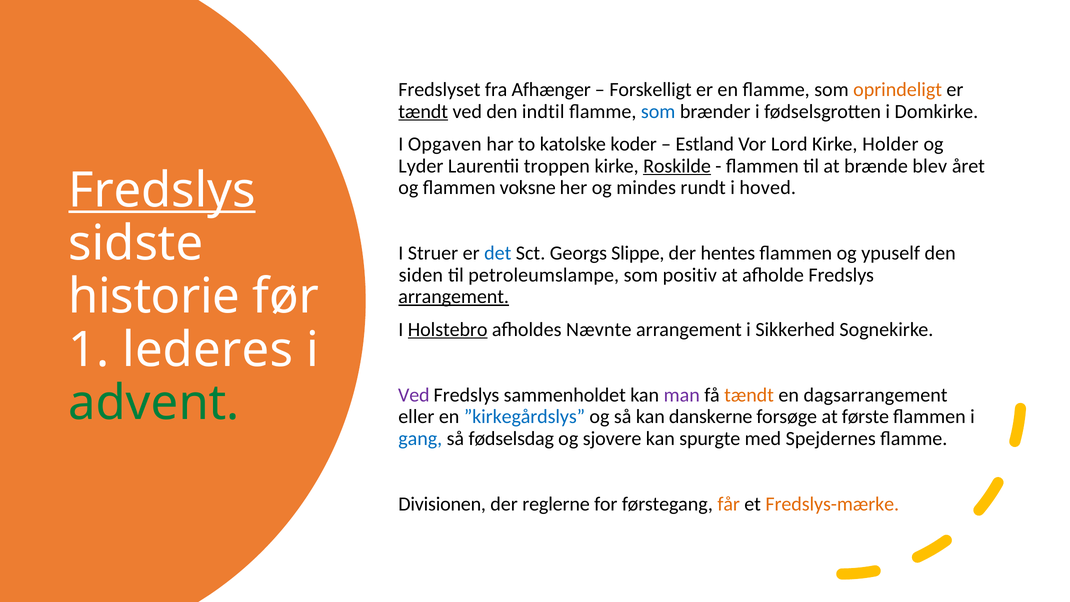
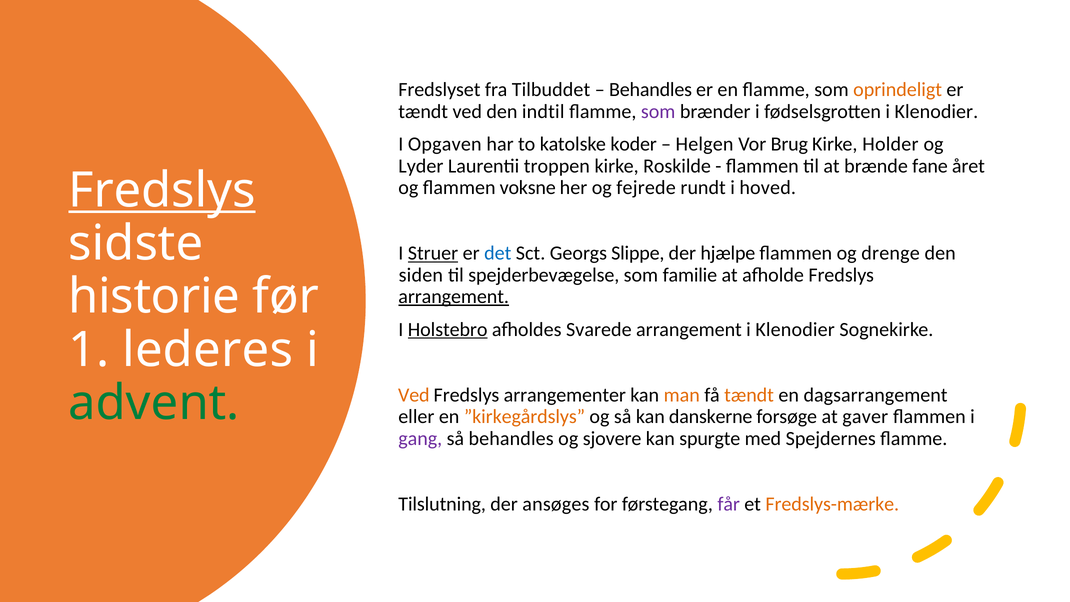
Afhænger: Afhænger -> Tilbuddet (551, 90)
Forskelligt: Forskelligt -> Behandles (651, 90)
tændt underline: present -> none (423, 111)
som colour: blue -> purple (658, 111)
fødselsgrotten i Domkirke: Domkirke -> Klenodier (936, 111)
Estland: Estland -> Helgen (705, 144)
Lord: Lord -> Brug (789, 144)
Roskilde underline: present -> none (677, 166)
blev: blev -> fane (930, 166)
mindes: mindes -> fejrede (646, 188)
Struer underline: none -> present (433, 253)
hentes: hentes -> hjælpe (728, 253)
ypuself: ypuself -> drenge (891, 253)
petroleumslampe: petroleumslampe -> spejderbevægelse (544, 275)
positiv: positiv -> familie (690, 275)
Nævnte: Nævnte -> Svarede (599, 329)
arrangement i Sikkerhed: Sikkerhed -> Klenodier (795, 329)
Ved colour: purple -> orange (414, 395)
sammenholdet: sammenholdet -> arrangementer (565, 395)
man colour: purple -> orange (682, 395)
”kirkegårdslys colour: blue -> orange (524, 417)
første: første -> gaver (865, 417)
gang colour: blue -> purple (420, 438)
så fødselsdag: fødselsdag -> behandles (511, 438)
Divisionen: Divisionen -> Tilslutning (442, 504)
reglerne: reglerne -> ansøges (556, 504)
får colour: orange -> purple (729, 504)
